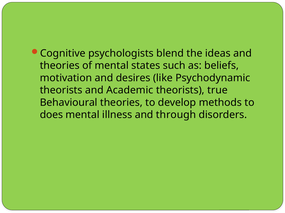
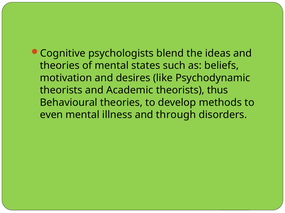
true: true -> thus (218, 90)
does: does -> even (51, 115)
